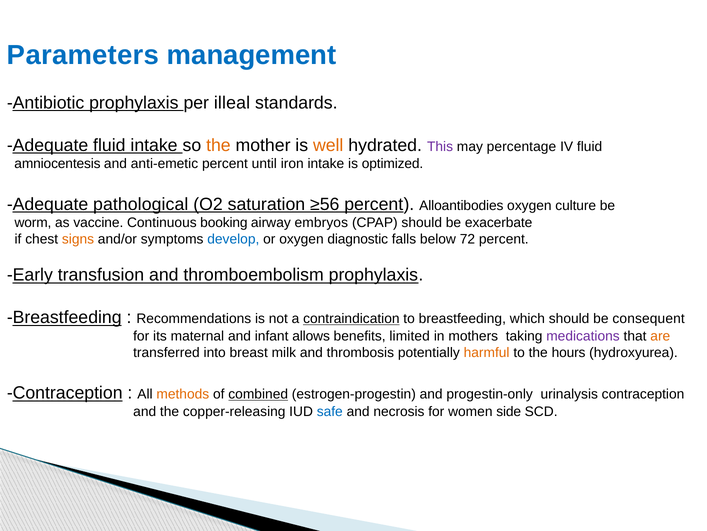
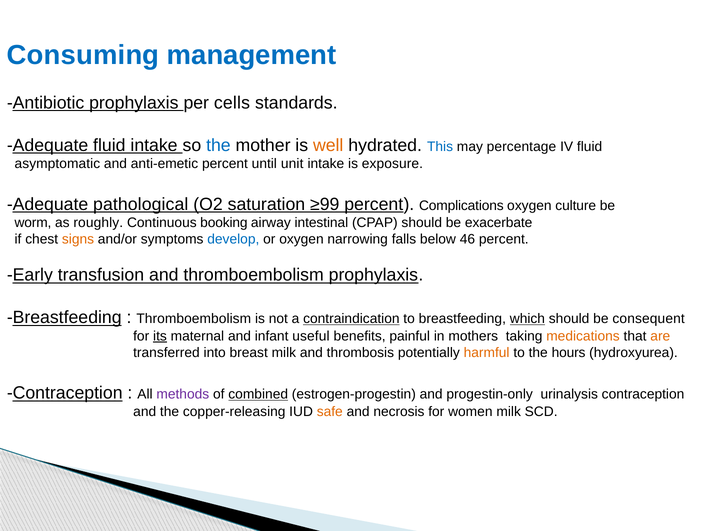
Parameters: Parameters -> Consuming (83, 55)
illeal: illeal -> cells (232, 103)
the colour: orange -> blue (218, 145)
This colour: purple -> blue (440, 146)
amniocentesis: amniocentesis -> asymptomatic (57, 164)
iron: iron -> unit (292, 164)
optimized: optimized -> exposure (392, 164)
≥56: ≥56 -> ≥99 (325, 204)
Alloantibodies: Alloantibodies -> Complications (461, 205)
vaccine: vaccine -> roughly (98, 222)
embryos: embryos -> intestinal (321, 222)
diagnostic: diagnostic -> narrowing (358, 239)
72: 72 -> 46 (467, 239)
Recommendations: Recommendations -> Thromboembolism (194, 318)
which underline: none -> present (527, 318)
its underline: none -> present (160, 336)
allows: allows -> useful (311, 336)
limited: limited -> painful (410, 336)
medications colour: purple -> orange (583, 336)
methods colour: orange -> purple (183, 394)
safe colour: blue -> orange (330, 411)
women side: side -> milk (509, 411)
